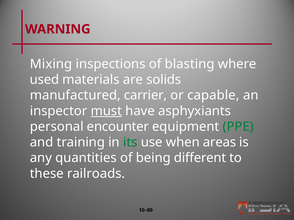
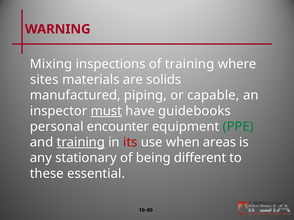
of blasting: blasting -> training (190, 64)
used: used -> sites (44, 80)
carrier: carrier -> piping (145, 95)
asphyxiants: asphyxiants -> guidebooks (194, 111)
training underline: none -> present (81, 143)
its colour: green -> red (130, 143)
quantities: quantities -> stationary (86, 158)
railroads: railroads -> essential (96, 174)
